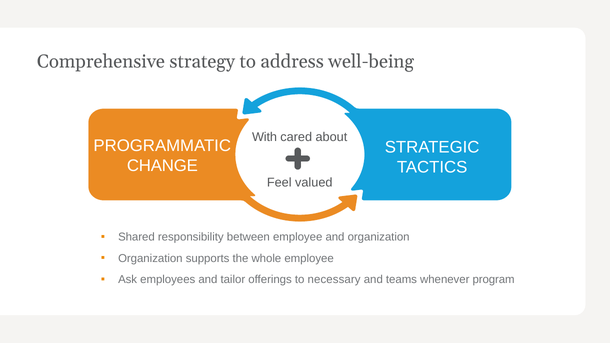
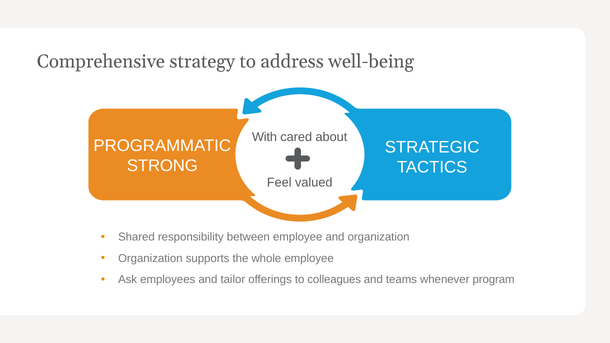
CHANGE: CHANGE -> STRONG (162, 166)
necessary: necessary -> colleagues (334, 280)
